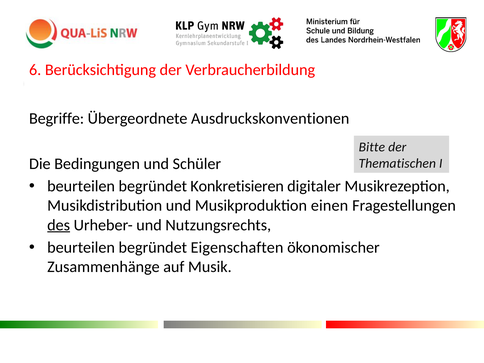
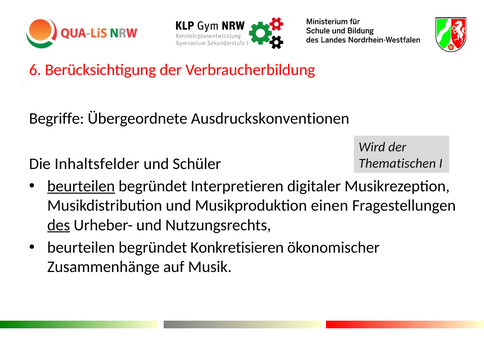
Bitte: Bitte -> Wird (372, 147)
Bedingungen: Bedingungen -> Inhaltsfelder (97, 164)
beurteilen underline: none -> present (81, 186)
Konkretisieren: Konkretisieren -> Interpretieren (237, 186)
Eigenschaften: Eigenschaften -> Konkretisieren (237, 248)
